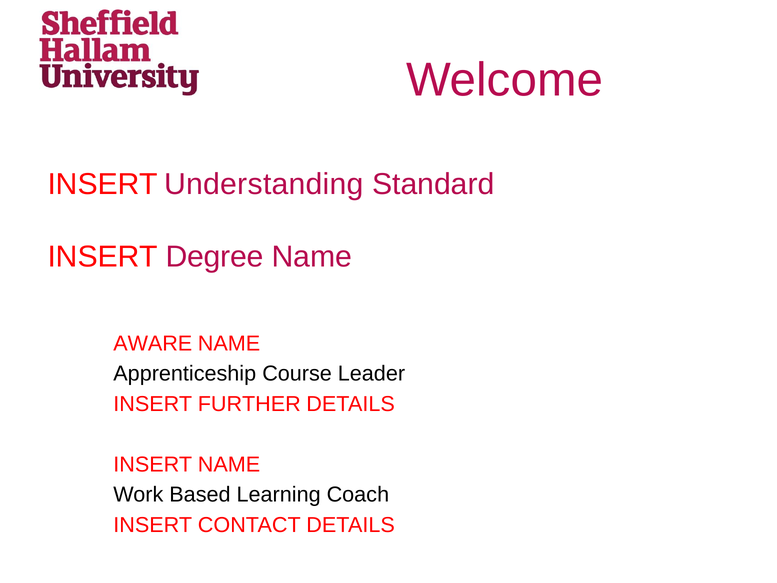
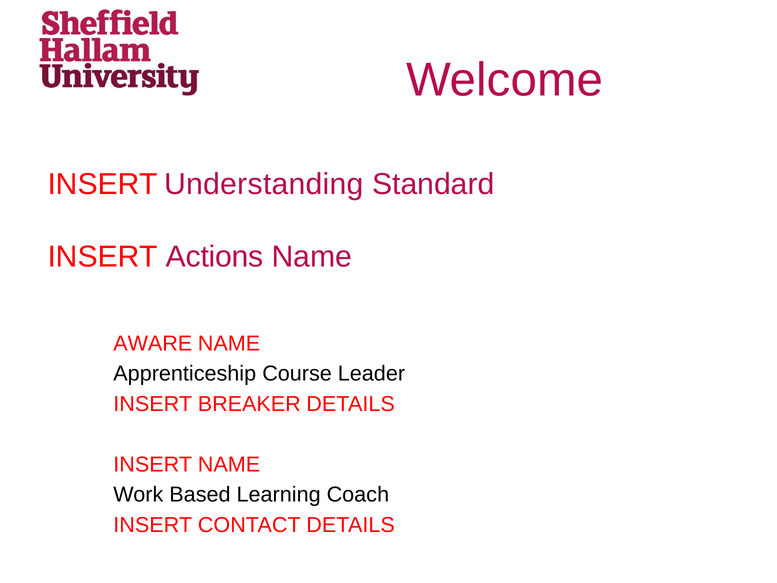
Degree: Degree -> Actions (215, 257)
FURTHER: FURTHER -> BREAKER (249, 404)
